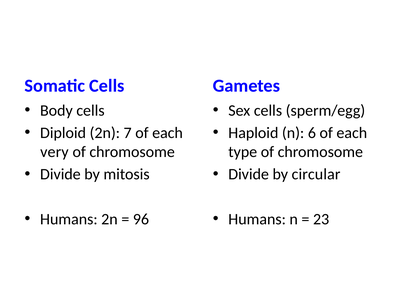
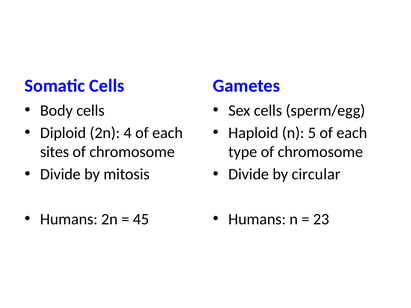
7: 7 -> 4 (128, 133)
6: 6 -> 5 (312, 133)
very: very -> sites (55, 152)
96: 96 -> 45 (141, 219)
